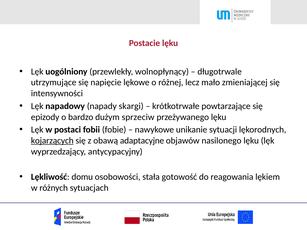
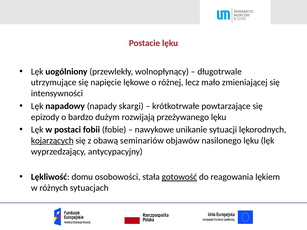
sprzeciw: sprzeciw -> rozwijają (138, 117)
adaptacyjne: adaptacyjne -> seminariów (142, 141)
gotowość underline: none -> present (179, 177)
